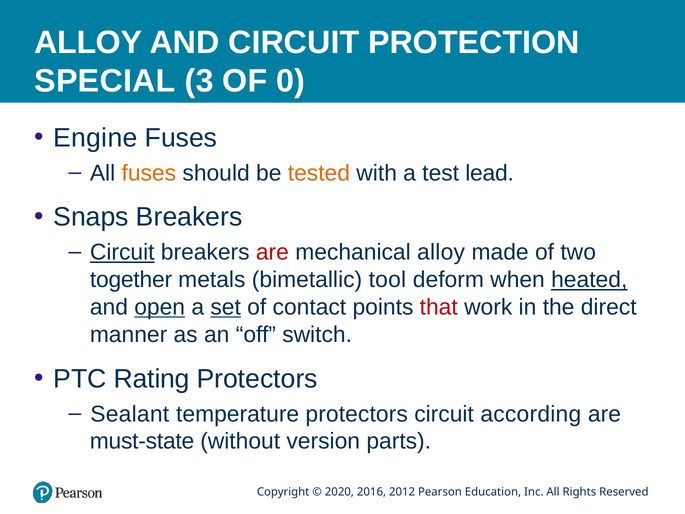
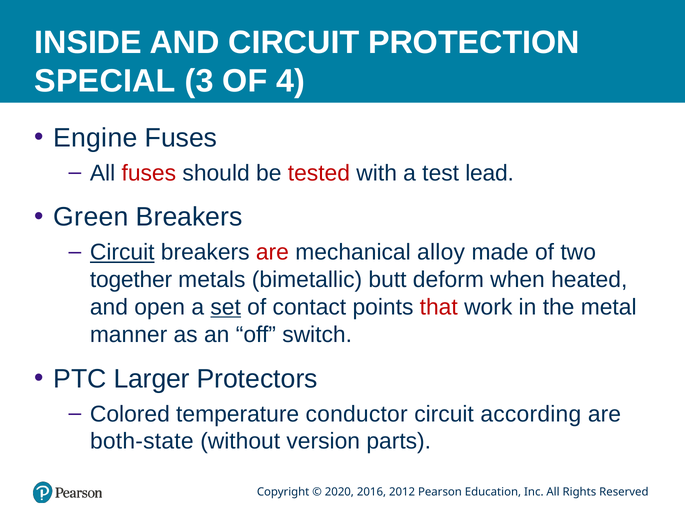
ALLOY: ALLOY -> INSIDE (88, 42)
0: 0 -> 4 (291, 81)
fuses colour: orange -> red (149, 173)
tested colour: orange -> red (319, 173)
Snaps: Snaps -> Green (91, 217)
tool: tool -> butt (388, 280)
heated underline: present -> none (589, 280)
open underline: present -> none (160, 307)
direct: direct -> metal (609, 307)
Rating: Rating -> Larger (152, 379)
Sealant: Sealant -> Colored (130, 414)
temperature protectors: protectors -> conductor (357, 414)
must-state: must-state -> both-state (142, 441)
